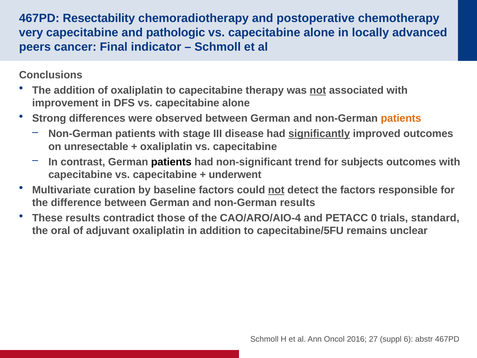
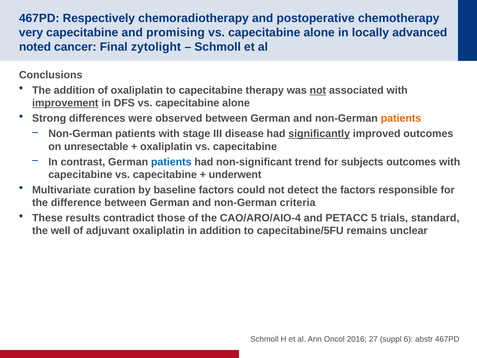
Resectability: Resectability -> Respectively (99, 18)
pathologic: pathologic -> promising (175, 32)
peers: peers -> noted (35, 47)
indicator: indicator -> zytolight (156, 47)
improvement underline: none -> present (65, 103)
patients colour: black -> blue (171, 162)
not underline: present -> none (276, 190)
non-German results: results -> criteria (298, 203)
0: 0 -> 5 (374, 218)
oral: oral -> well (61, 231)
